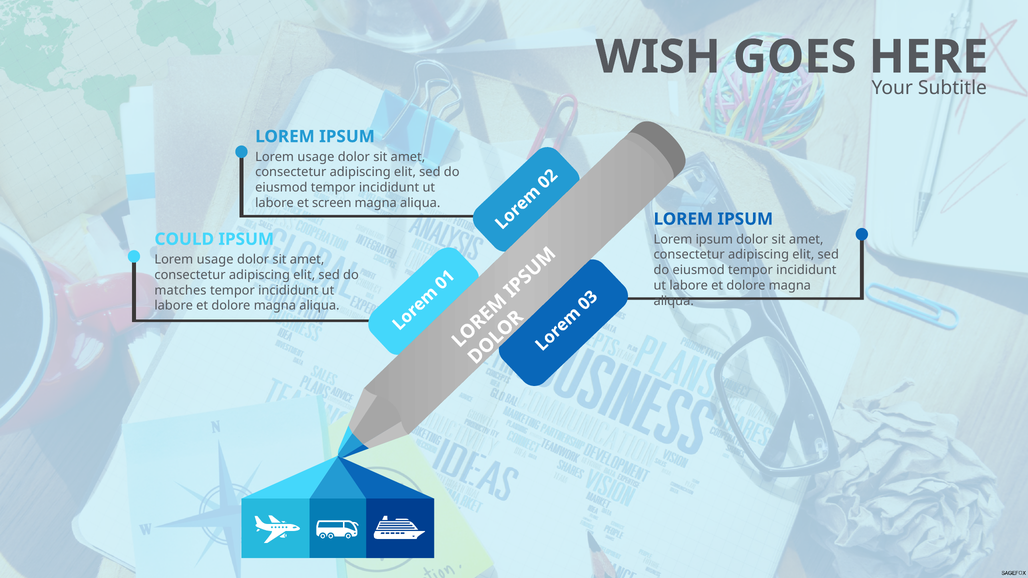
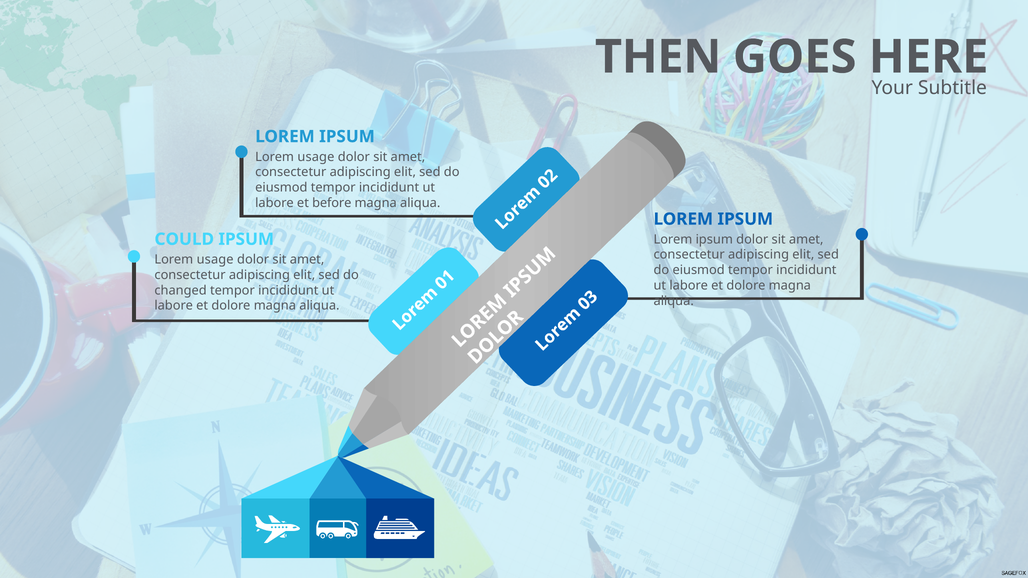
WISH: WISH -> THEN (658, 57)
screen: screen -> before (332, 203)
matches: matches -> changed (181, 290)
